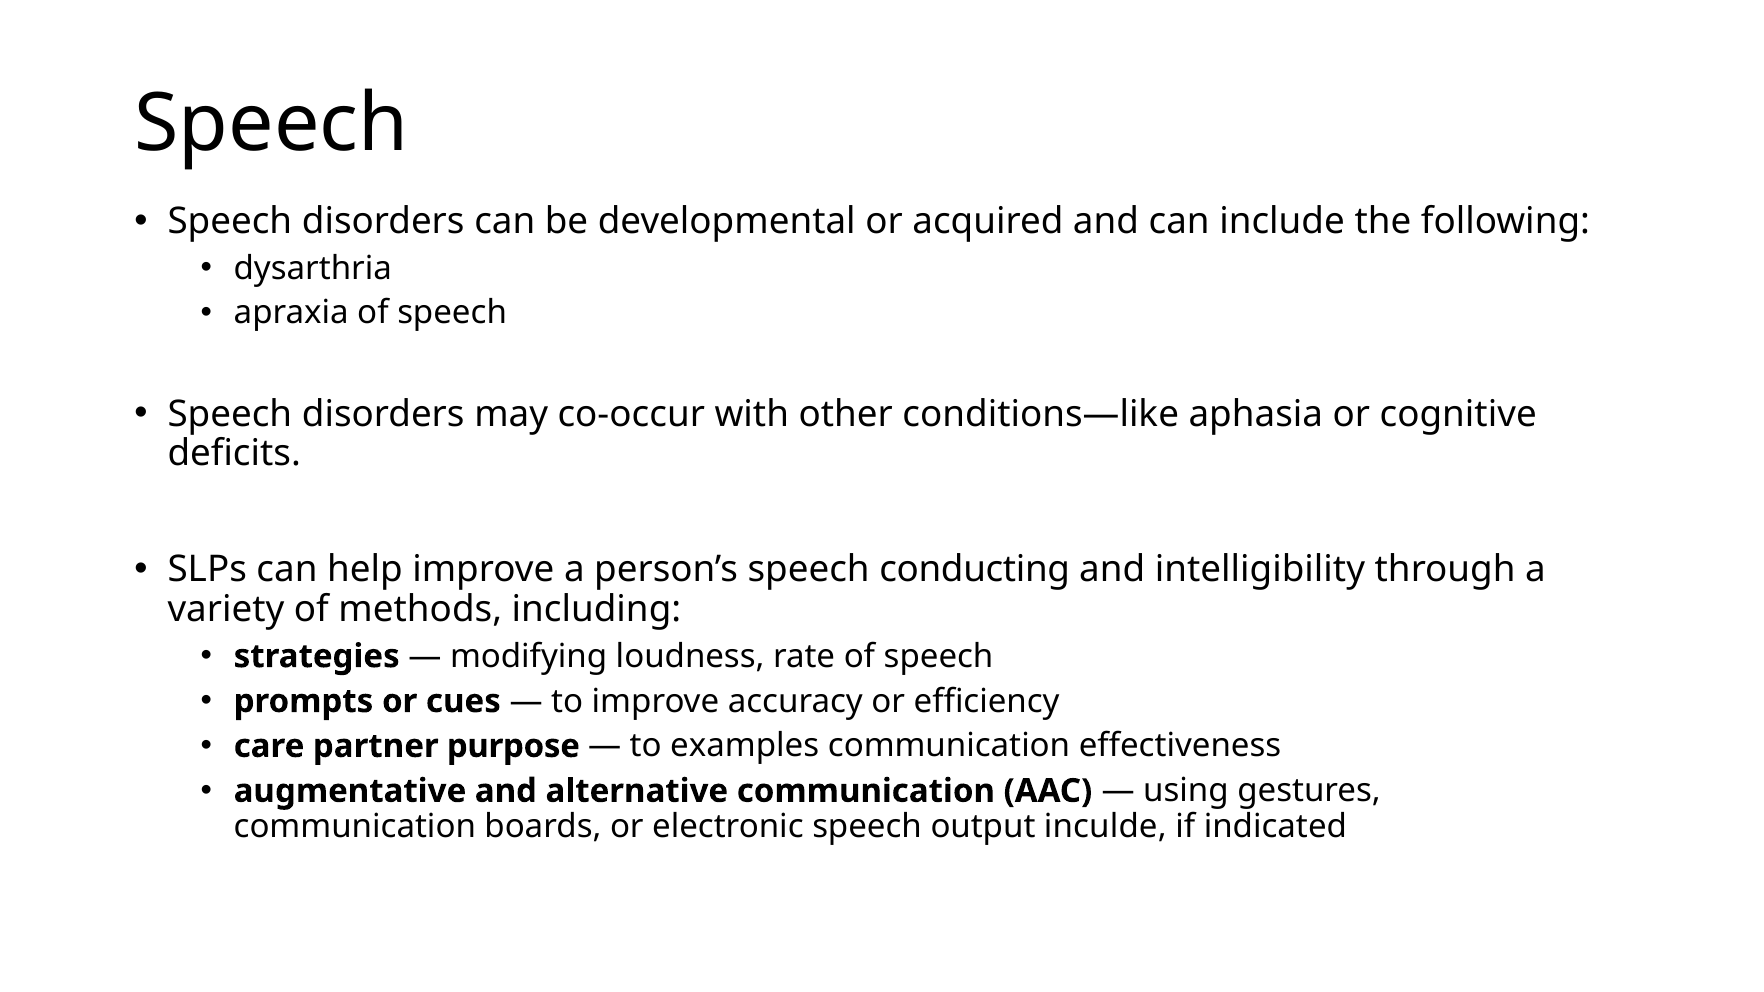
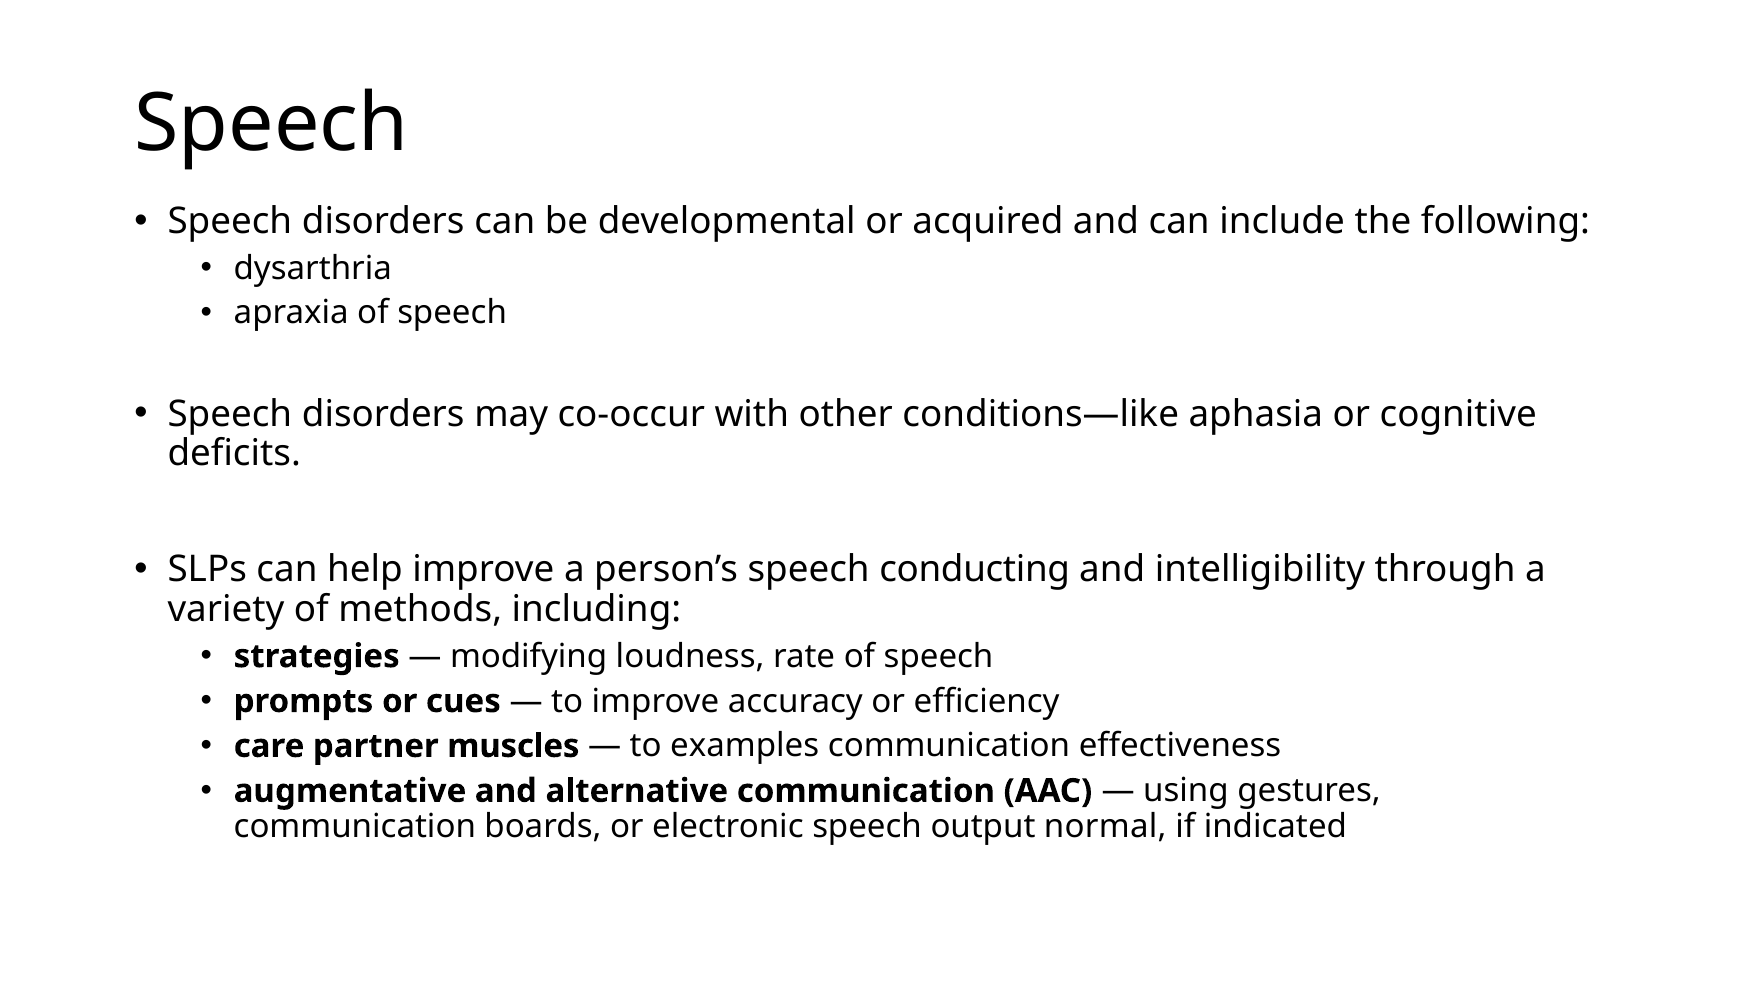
purpose: purpose -> muscles (513, 746)
inculde: inculde -> normal (1105, 827)
